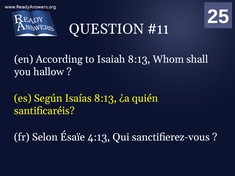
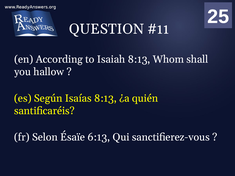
4:13: 4:13 -> 6:13 (99, 137)
